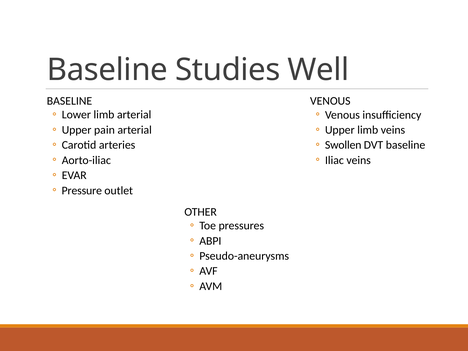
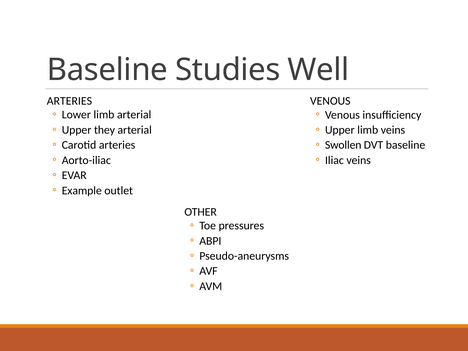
BASELINE: BASELINE -> ARTERIES (69, 101)
pain: pain -> they (104, 130)
Pressure: Pressure -> Example (82, 191)
